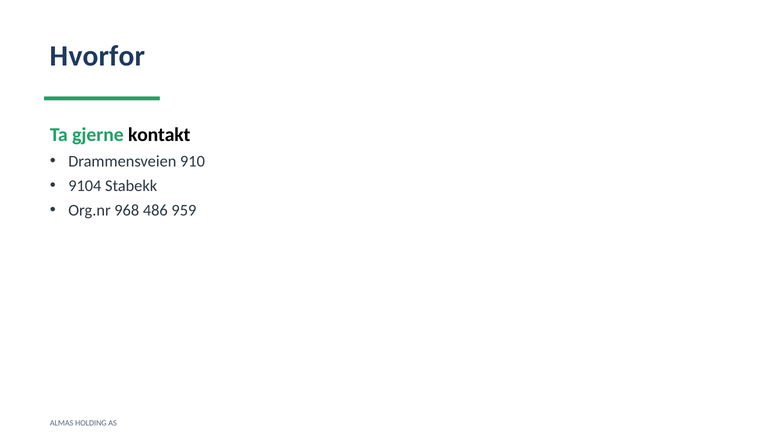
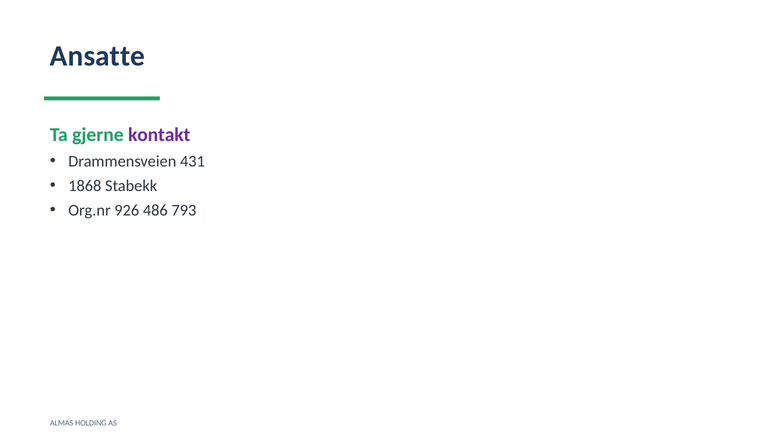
Hvorfor: Hvorfor -> Ansatte (98, 56)
kontakt colour: black -> purple (159, 135)
910: 910 -> 431 (192, 161)
9104: 9104 -> 1868 (85, 186)
968: 968 -> 926 (127, 210)
959: 959 -> 793 (184, 210)
